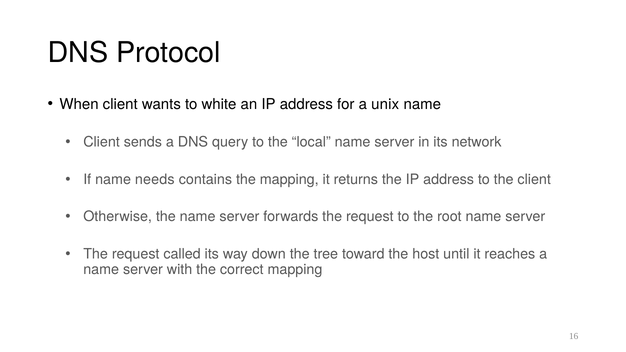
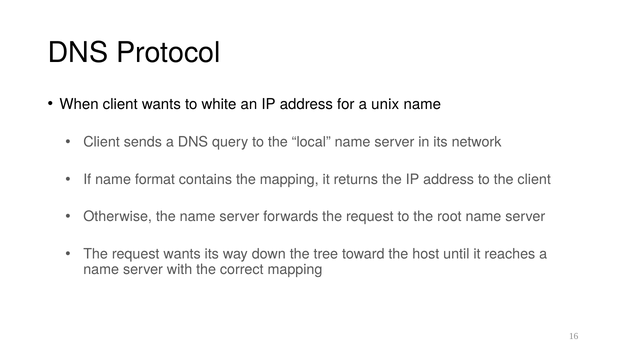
needs: needs -> format (155, 179)
request called: called -> wants (182, 254)
